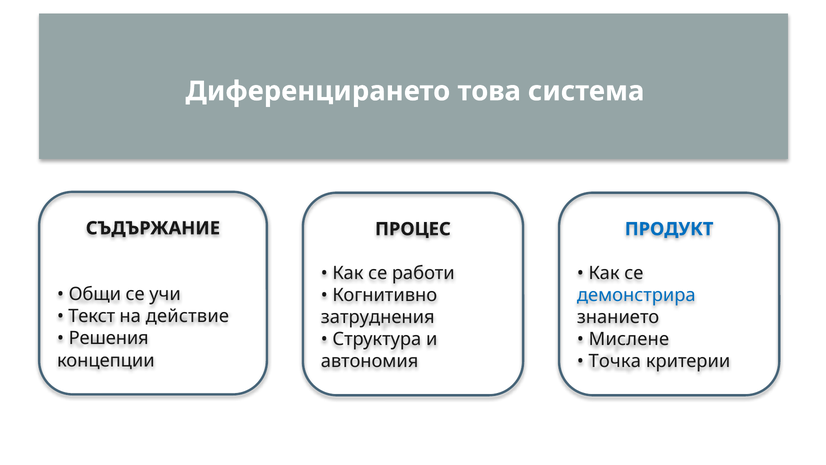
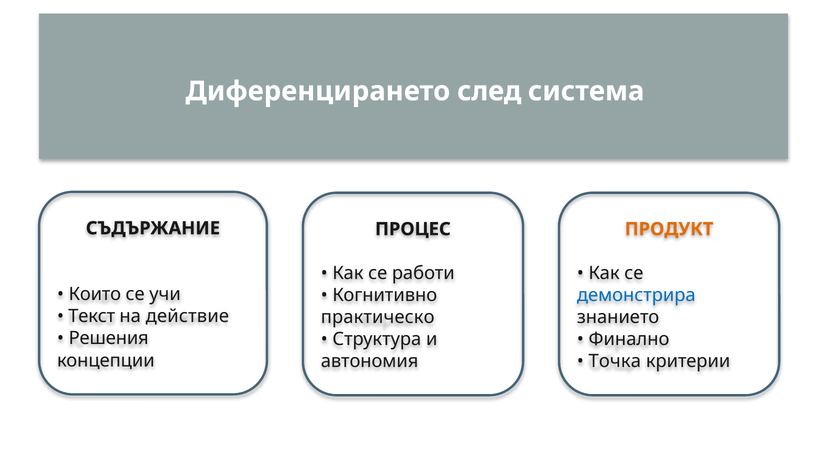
това: това -> след (489, 91)
ПРОДУКТ colour: blue -> orange (669, 229)
Общи: Общи -> Които (95, 294)
затруднения: затруднения -> практическо (378, 317)
Мислене: Мислене -> Финално (629, 339)
